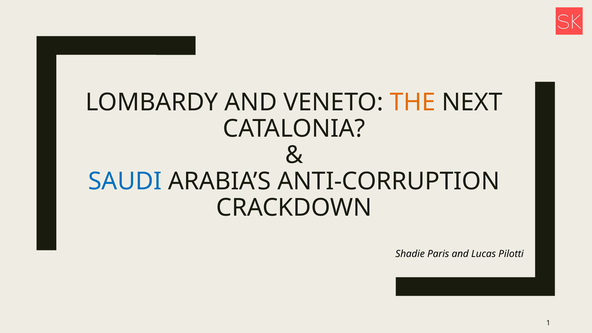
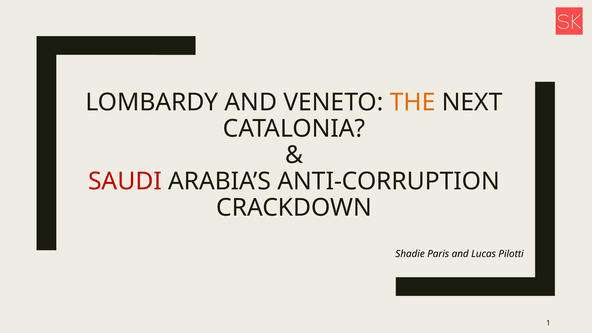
SAUDI colour: blue -> red (125, 181)
